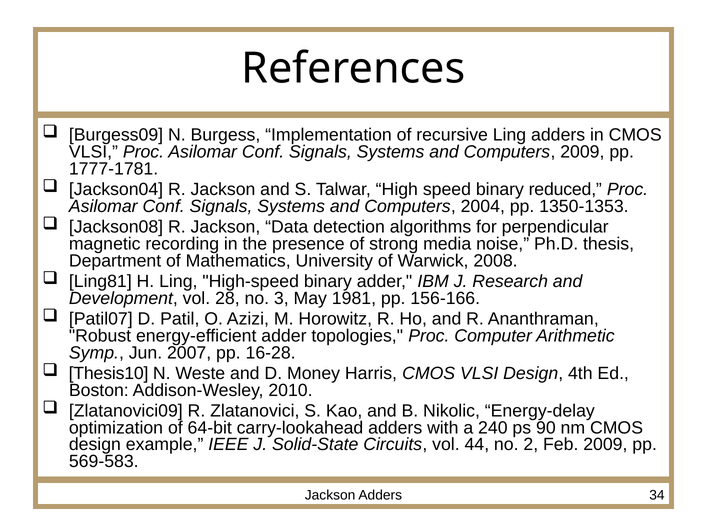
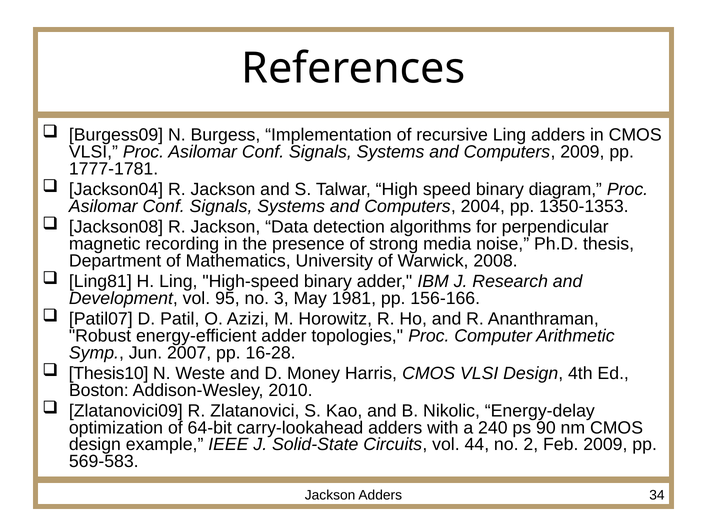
reduced: reduced -> diagram (565, 189)
28: 28 -> 95 (227, 298)
